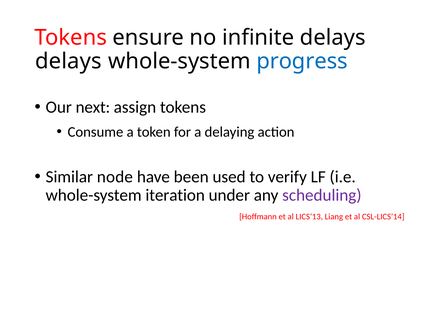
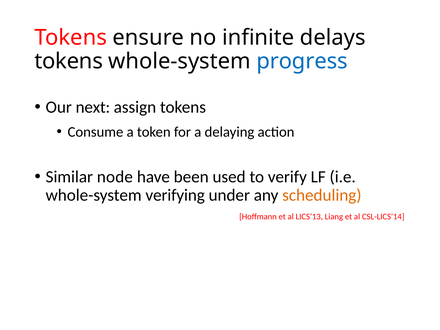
delays: delays -> tokens (69, 61)
iteration: iteration -> verifying (175, 195)
scheduling colour: purple -> orange (322, 195)
